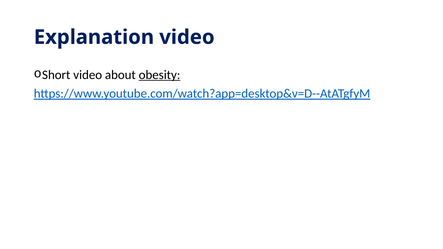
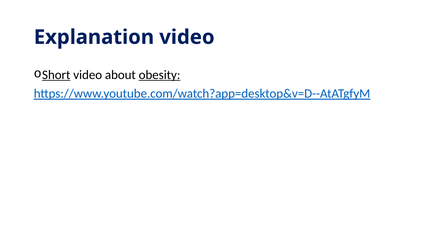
Short underline: none -> present (56, 75)
